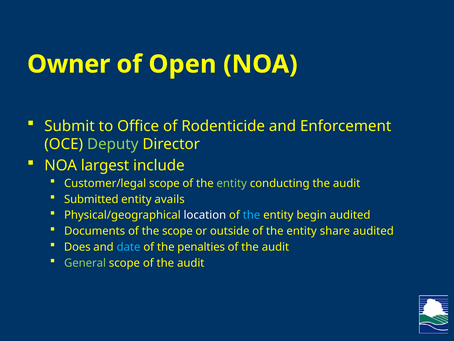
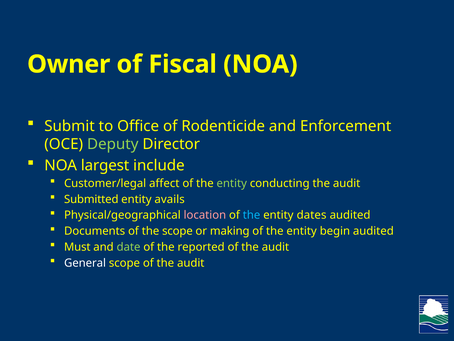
Open: Open -> Fiscal (183, 64)
Customer/legal scope: scope -> affect (164, 183)
location colour: white -> pink (205, 215)
begin: begin -> dates (312, 215)
outside: outside -> making (230, 231)
share: share -> begin (335, 231)
Does: Does -> Must (77, 247)
date colour: light blue -> light green (129, 247)
penalties: penalties -> reported (201, 247)
General colour: light green -> white (85, 263)
